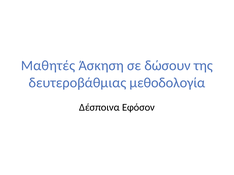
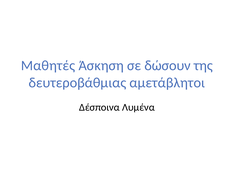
μεθοδολογία: μεθοδολογία -> αμετάβλητοι (167, 83)
Εφόσον: Εφόσον -> Λυμένα (138, 108)
